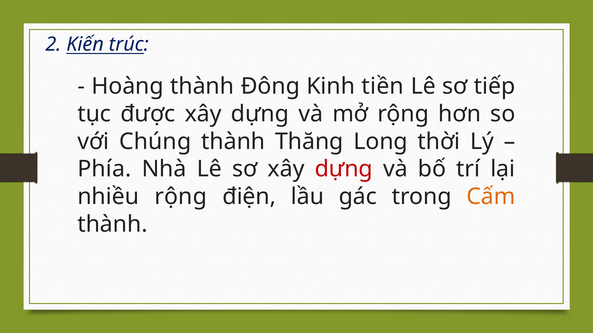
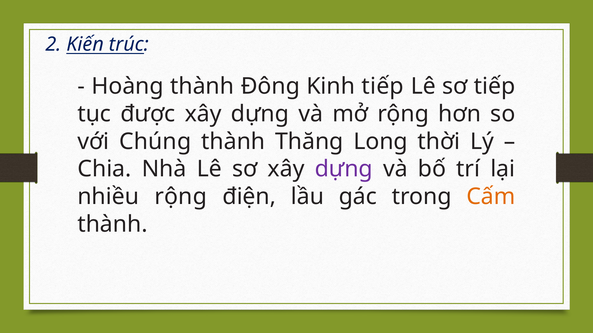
Kinh tiền: tiền -> tiếp (383, 86)
Phía: Phía -> Chia (104, 169)
dựng colour: red -> purple (344, 169)
